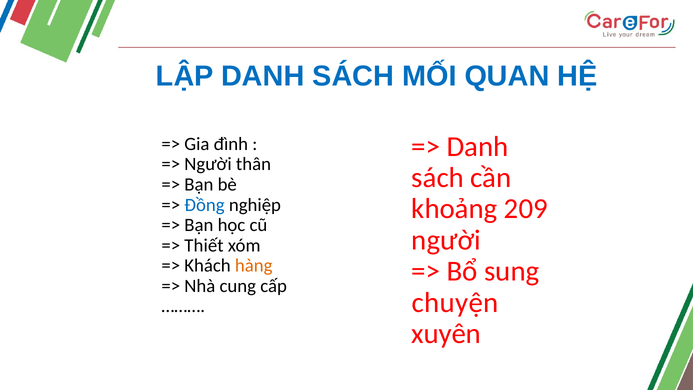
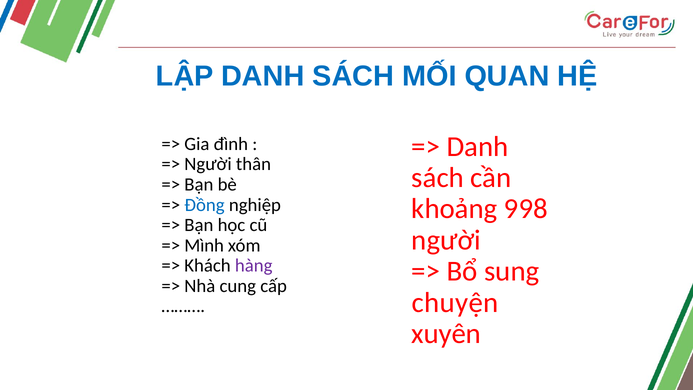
209: 209 -> 998 (526, 209)
Thiết: Thiết -> Mình (204, 245)
hàng colour: orange -> purple (254, 266)
